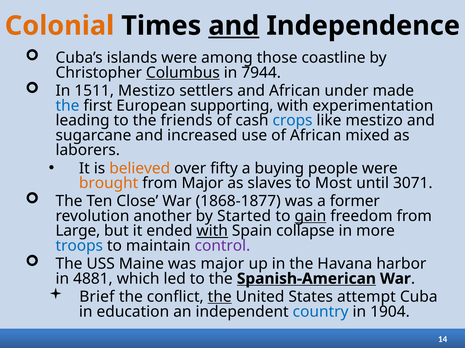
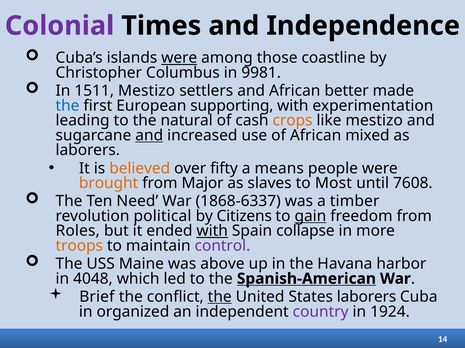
Colonial colour: orange -> purple (60, 26)
and underline: present -> none (234, 26)
were underline: none -> present (179, 58)
Columbus underline: present -> none (183, 73)
7944: 7944 -> 9981 (261, 73)
under: under -> better (347, 91)
friends: friends -> natural (187, 121)
crops colour: blue -> orange (293, 121)
and underline: none -> present (149, 136)
buying: buying -> means (279, 169)
3071: 3071 -> 7608 (413, 184)
Close: Close -> Need (137, 202)
1868-1877: 1868-1877 -> 1868-6337 (238, 202)
former: former -> timber (355, 202)
another: another -> political (162, 216)
Started: Started -> Citizens (244, 216)
Large: Large -> Roles (78, 231)
troops colour: blue -> orange (79, 246)
was major: major -> above (222, 264)
4881: 4881 -> 4048 (93, 279)
States attempt: attempt -> laborers (367, 297)
education: education -> organized (133, 312)
country colour: blue -> purple (321, 312)
1904: 1904 -> 1924 (390, 312)
